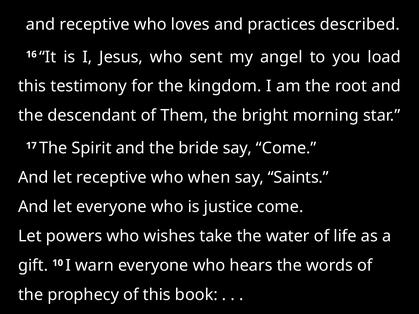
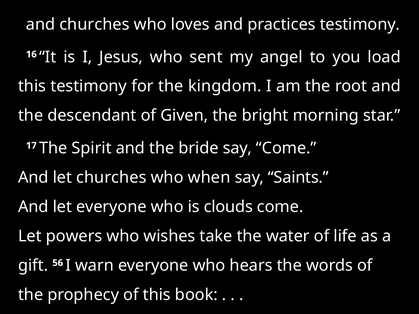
and receptive: receptive -> churches (95, 24)
practices described: described -> testimony (360, 24)
Them: Them -> Given (184, 116)
let receptive: receptive -> churches (111, 178)
justice: justice -> clouds (228, 207)
10: 10 -> 56 (58, 263)
